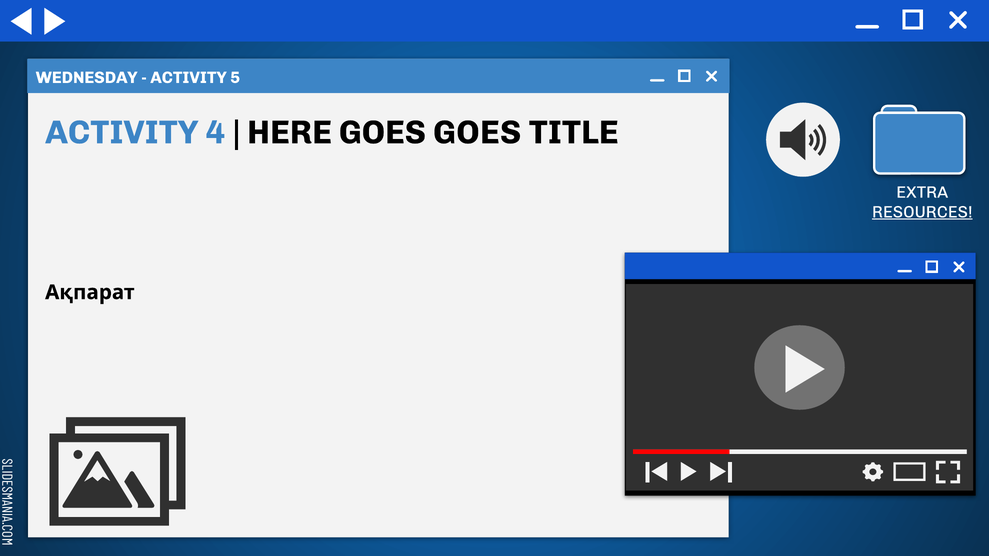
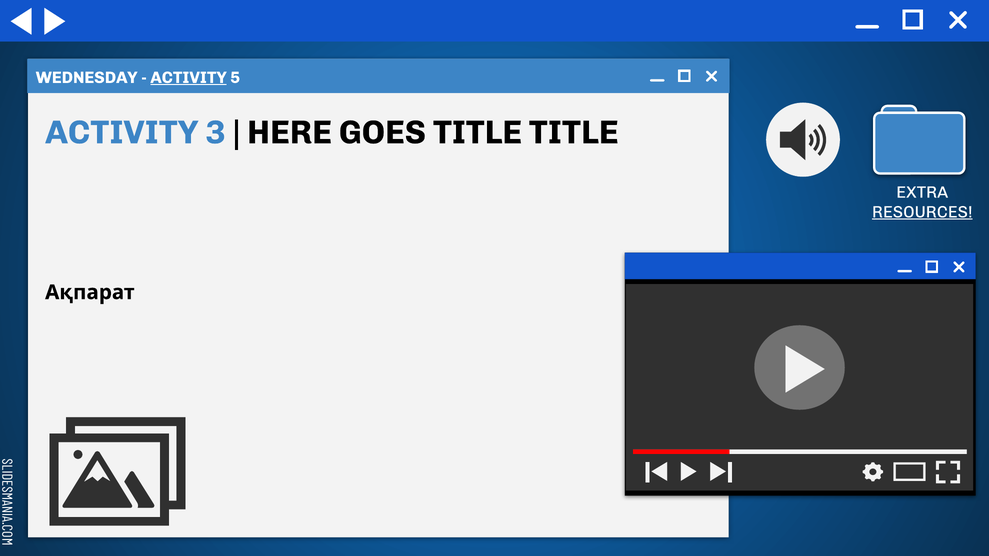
ACTIVITY underline: none -> present (189, 78)
4: 4 -> 3 (215, 133)
GOES GOES: GOES -> TITLE (477, 133)
